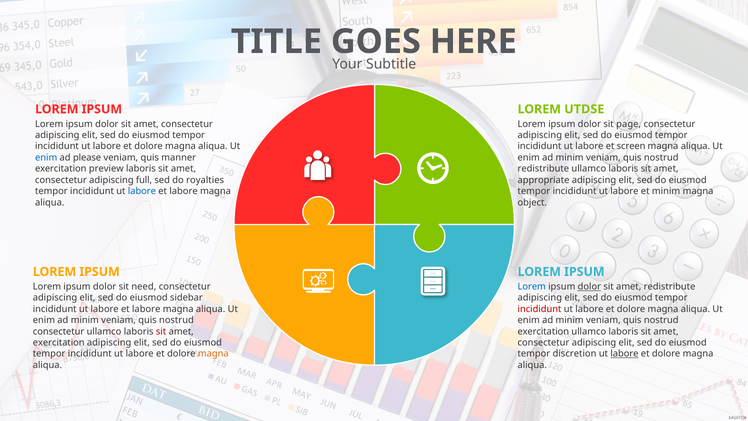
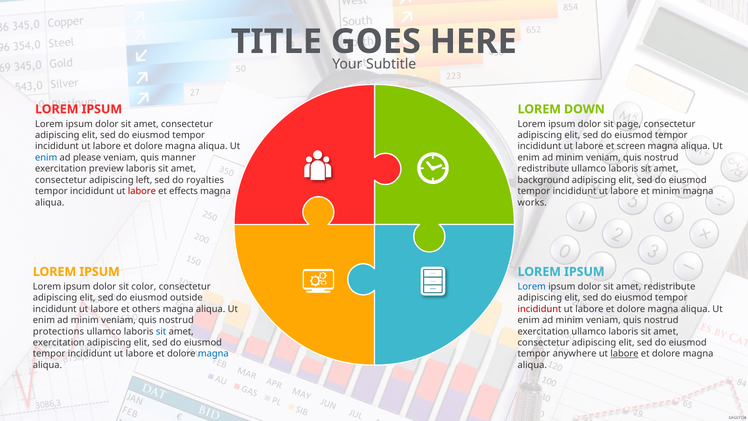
UTDSE: UTDSE -> DOWN (584, 109)
full: full -> left (144, 180)
appropriate: appropriate -> background (544, 180)
labore colour: blue -> red (142, 191)
labore: labore -> effects (184, 191)
object: object -> works (532, 202)
need: need -> color (144, 286)
dolor underline: present -> none (589, 286)
sidebar: sidebar -> outside (186, 298)
labore: labore -> others (146, 309)
consectetur: consectetur -> protections (58, 331)
sit colour: red -> blue (161, 331)
magna colour: orange -> blue (213, 354)
discretion: discretion -> anywhere (575, 354)
